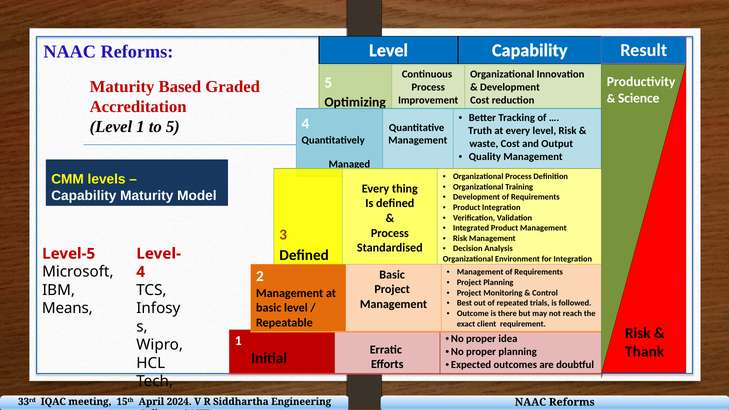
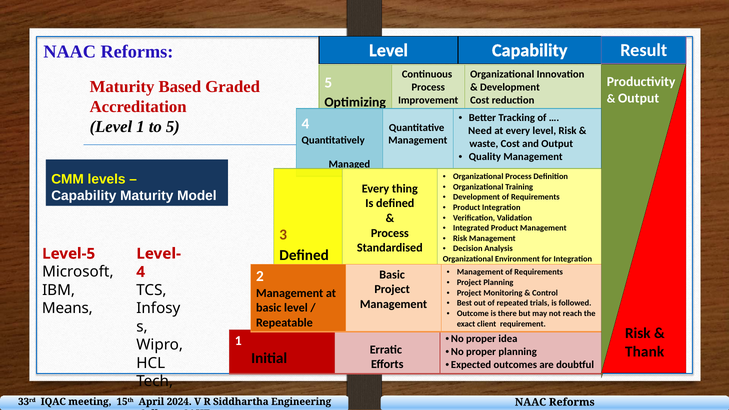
Science: Science -> Output (639, 98)
Truth: Truth -> Need (480, 131)
